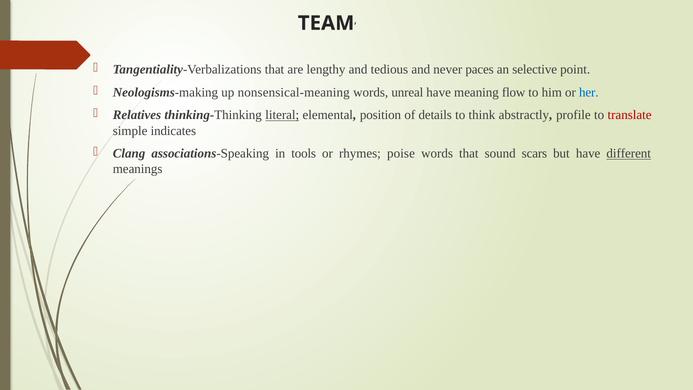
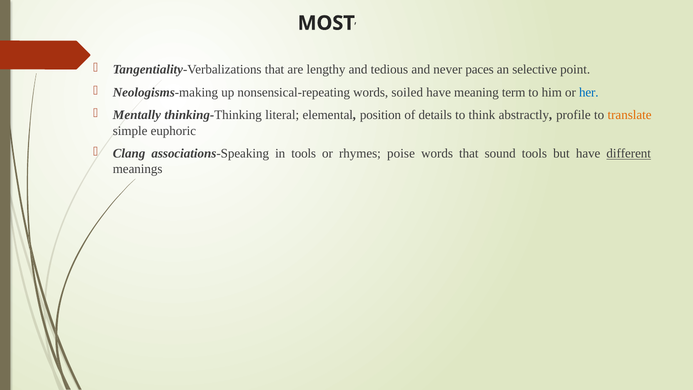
TEAM: TEAM -> MOST (326, 23)
nonsensical-meaning: nonsensical-meaning -> nonsensical-repeating (294, 92)
unreal: unreal -> soiled (407, 92)
flow: flow -> term (514, 92)
Relatives: Relatives -> Mentally (137, 115)
literal underline: present -> none (282, 115)
translate colour: red -> orange (630, 115)
indicates: indicates -> euphoric (173, 131)
sound scars: scars -> tools (534, 154)
